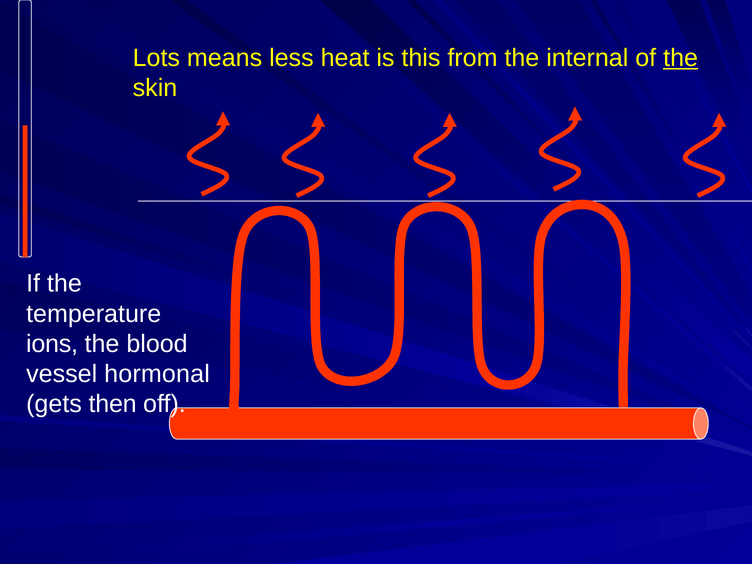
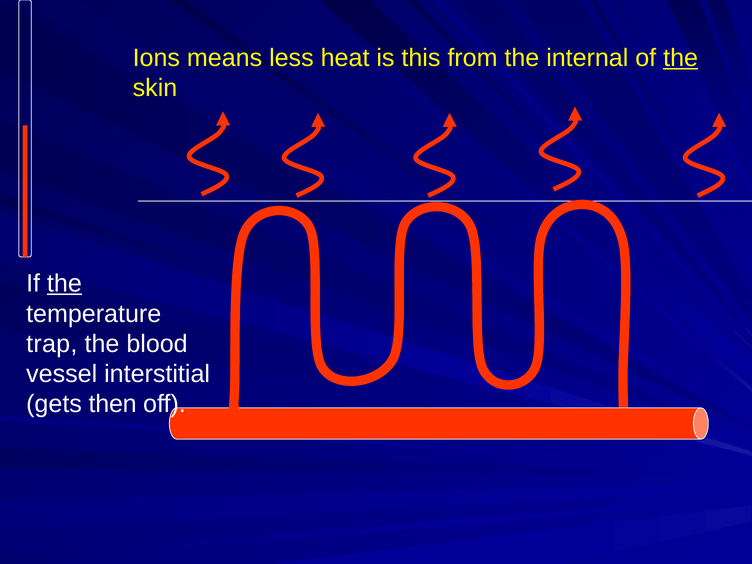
Lots: Lots -> Ions (156, 58)
the underline: none -> present (64, 284)
ions: ions -> trap (52, 344)
hormonal: hormonal -> interstitial (157, 374)
